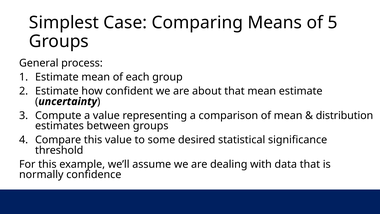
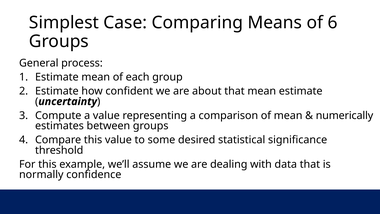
5: 5 -> 6 (333, 23)
distribution: distribution -> numerically (344, 115)
